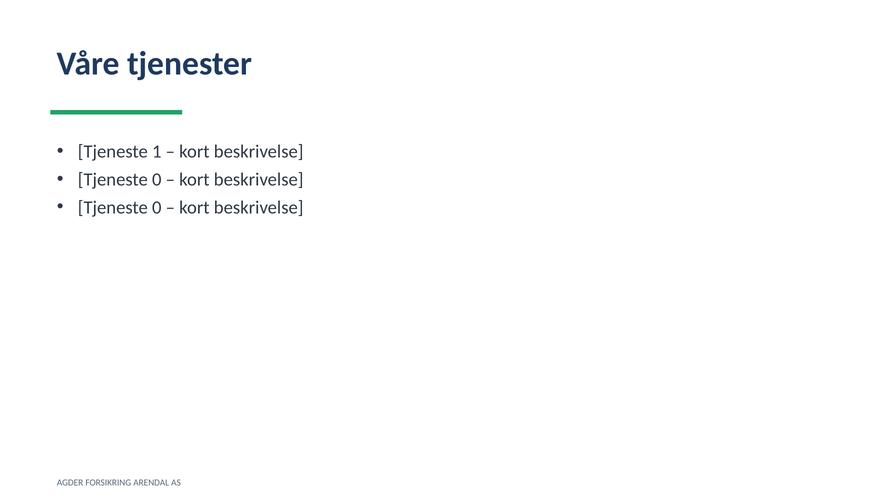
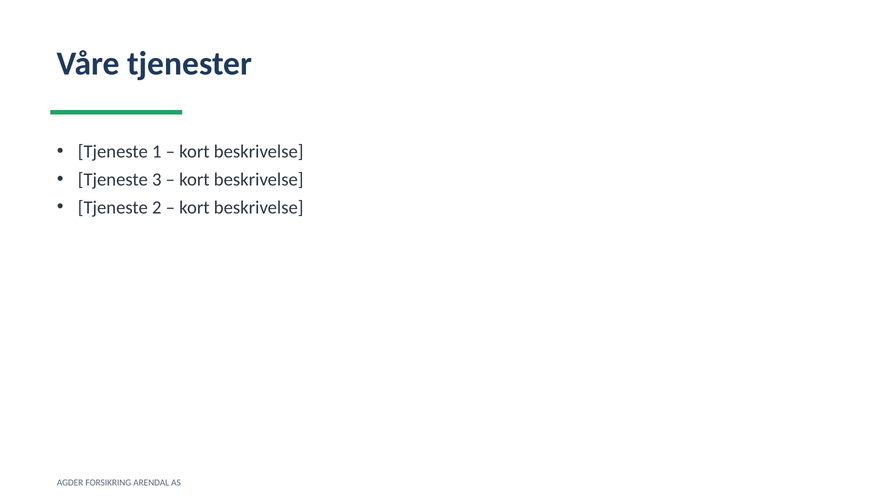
0: 0 -> 3 (157, 179)
0: 0 -> 2 (157, 207)
